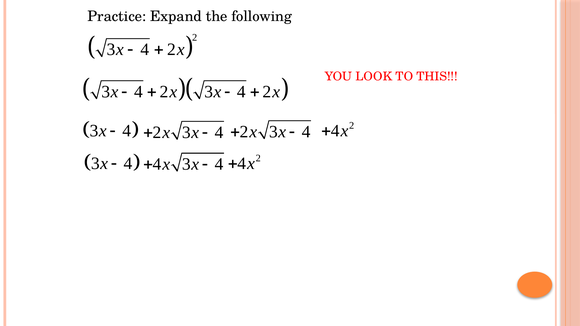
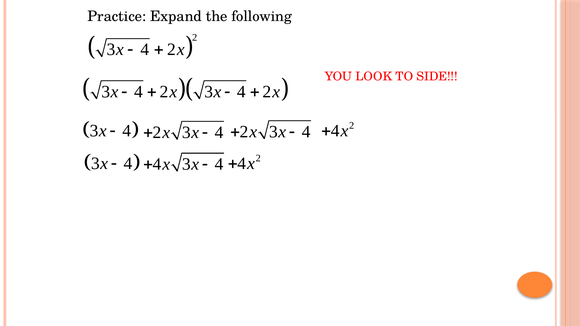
THIS: THIS -> SIDE (437, 76)
